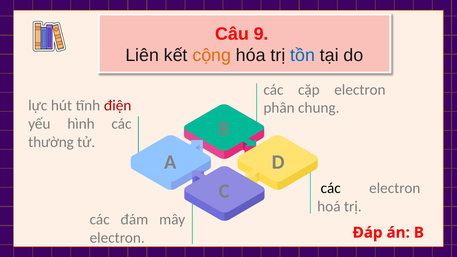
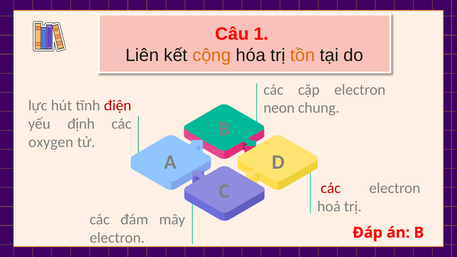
9: 9 -> 1 (261, 34)
tồn colour: blue -> orange (303, 55)
phân: phân -> neon (279, 108)
hình: hình -> định (81, 124)
thường: thường -> oxygen (51, 142)
các colour: black -> red (331, 188)
